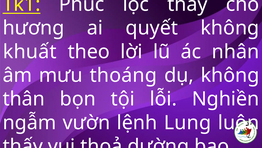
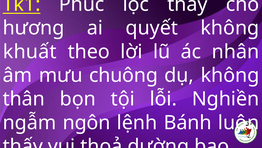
thoáng: thoáng -> chuông (123, 75)
vườn: vườn -> ngôn (87, 122)
Lung: Lung -> Bánh (188, 122)
